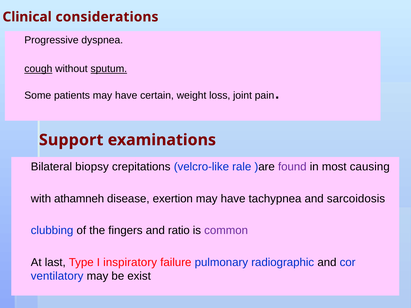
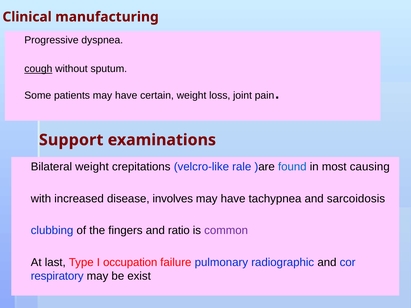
considerations: considerations -> manufacturing (107, 17)
sputum underline: present -> none (109, 69)
biopsy: biopsy -> weight (92, 167)
found colour: purple -> blue (292, 167)
athamneh: athamneh -> increased (79, 199)
exertion: exertion -> involves (173, 199)
inspiratory: inspiratory -> occupation (130, 263)
ventilatory: ventilatory -> respiratory (57, 276)
